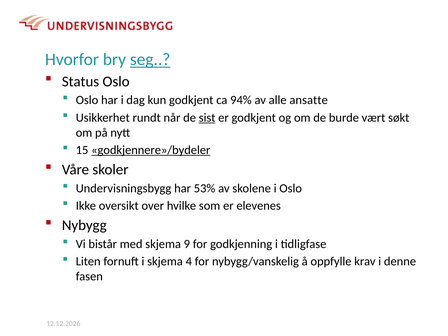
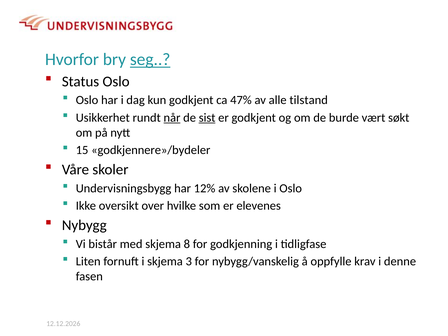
94%: 94% -> 47% (241, 100)
ansatte: ansatte -> tilstand (309, 100)
når underline: none -> present (172, 118)
godkjennere»/bydeler underline: present -> none (151, 150)
53%: 53% -> 12% (205, 188)
9: 9 -> 8 (187, 244)
4: 4 -> 3 (189, 261)
